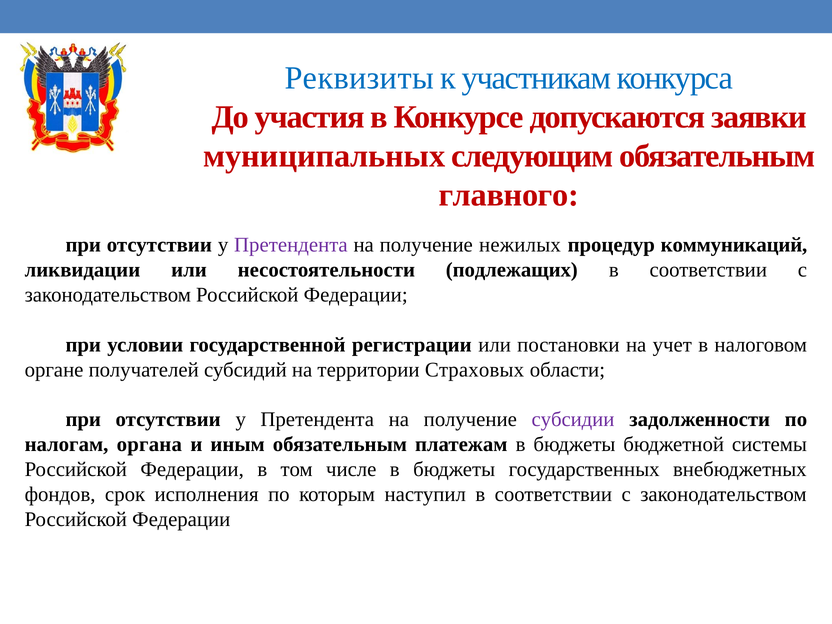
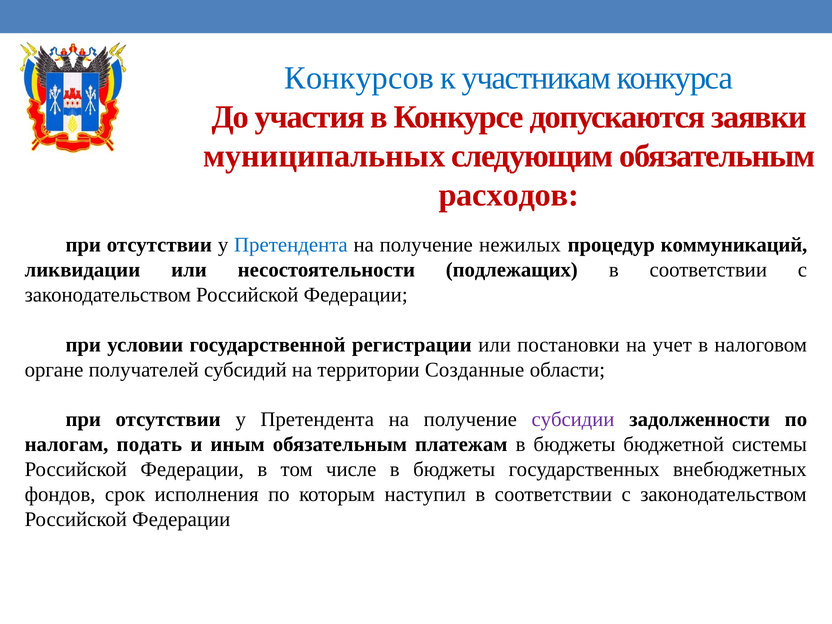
Реквизиты: Реквизиты -> Конкурсов (359, 78)
главного: главного -> расходов (509, 195)
Претендента colour: purple -> blue (291, 245)
Страховых: Страховых -> Созданные (475, 370)
органа: органа -> подать (149, 445)
